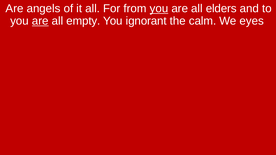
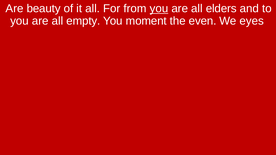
angels: angels -> beauty (44, 9)
are underline: present -> none (40, 21)
ignorant: ignorant -> moment (146, 21)
calm: calm -> even (203, 21)
